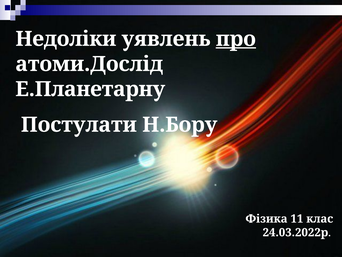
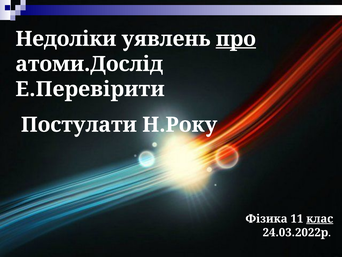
Е.Планетарну: Е.Планетарну -> Е.Перевірити (90, 89)
Н.Бору: Н.Бору -> Н.Року (180, 125)
клас underline: none -> present (320, 218)
